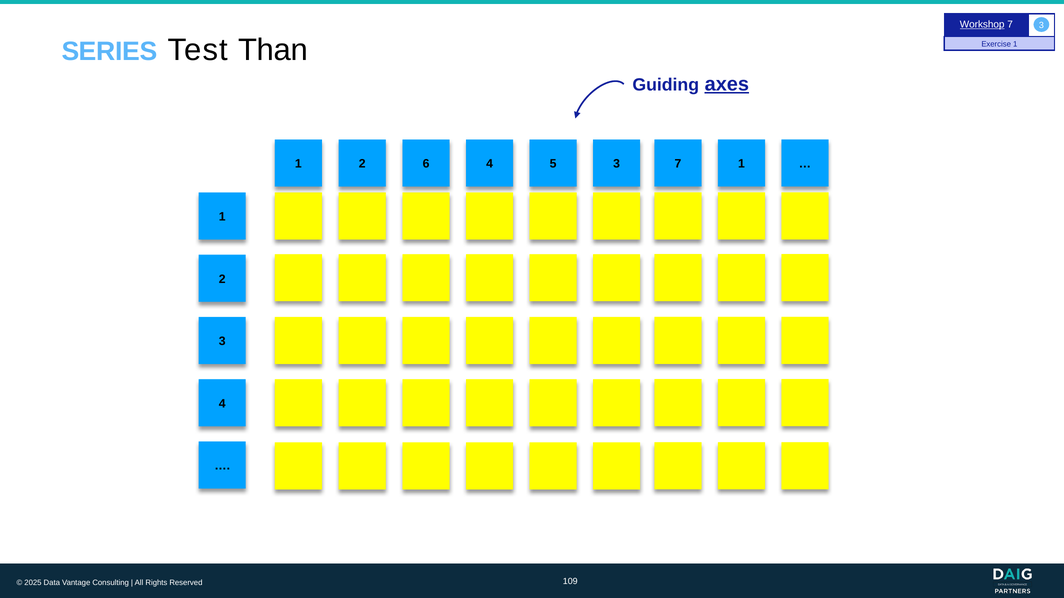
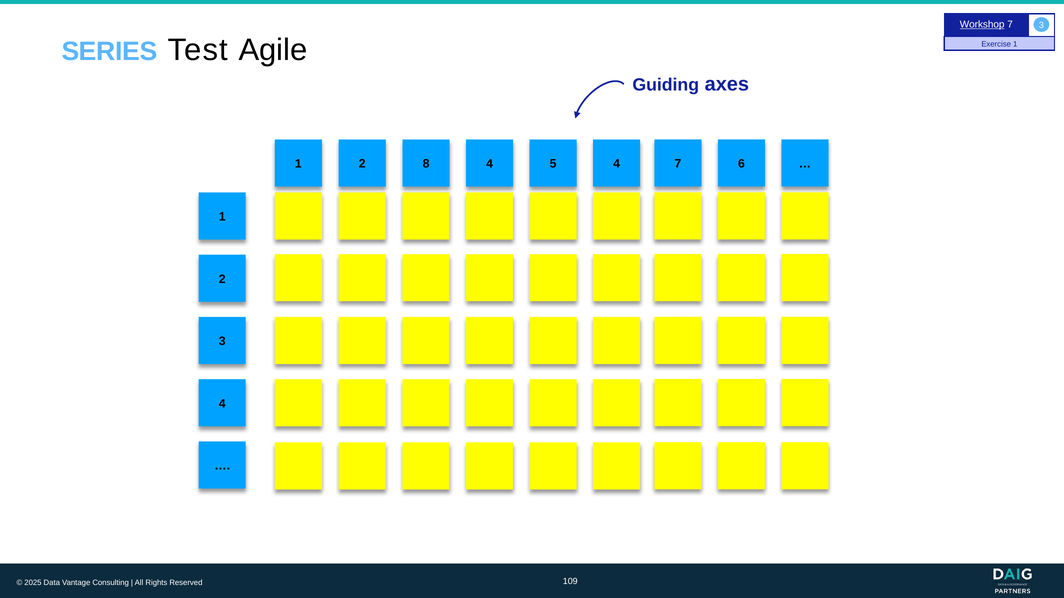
Than: Than -> Agile (273, 50)
axes underline: present -> none (727, 84)
7 1: 1 -> 6 (741, 164)
6: 6 -> 8 (426, 164)
5 3: 3 -> 4 (617, 164)
